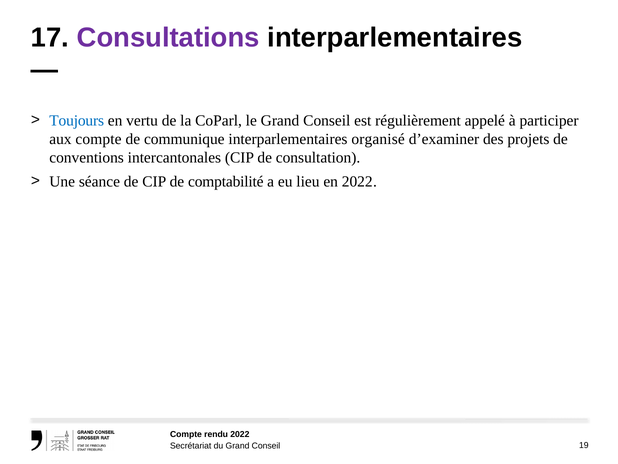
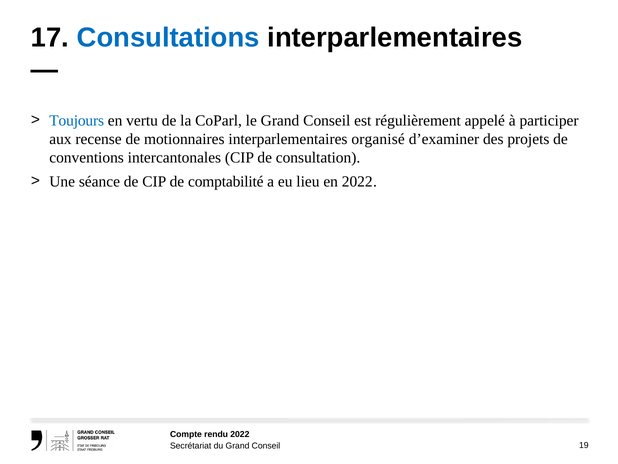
Consultations colour: purple -> blue (168, 38)
aux compte: compte -> recense (99, 139)
communique: communique -> motionnaires (184, 139)
